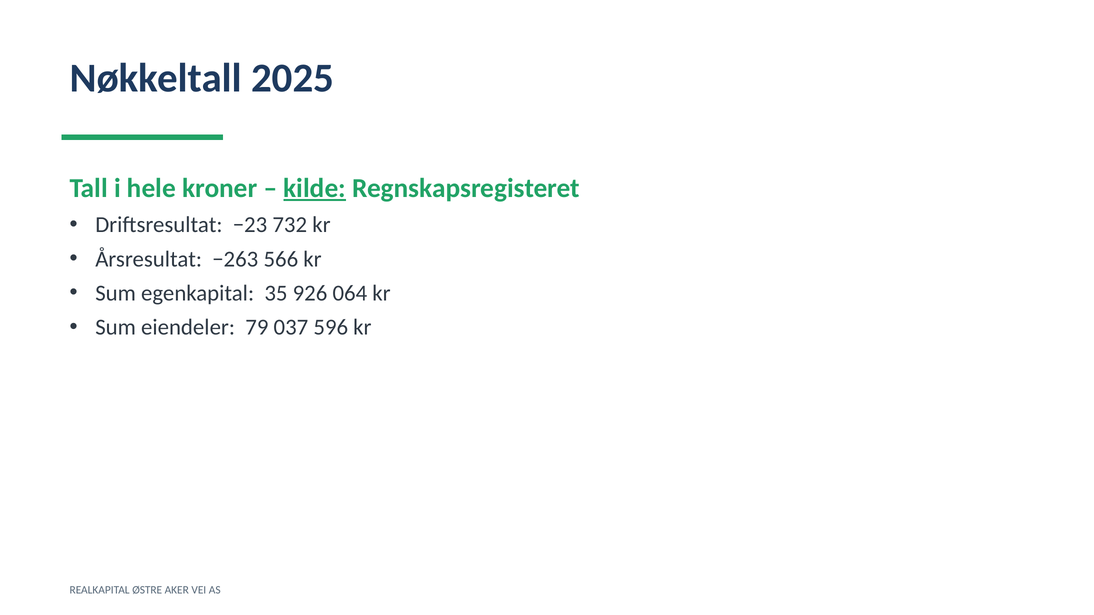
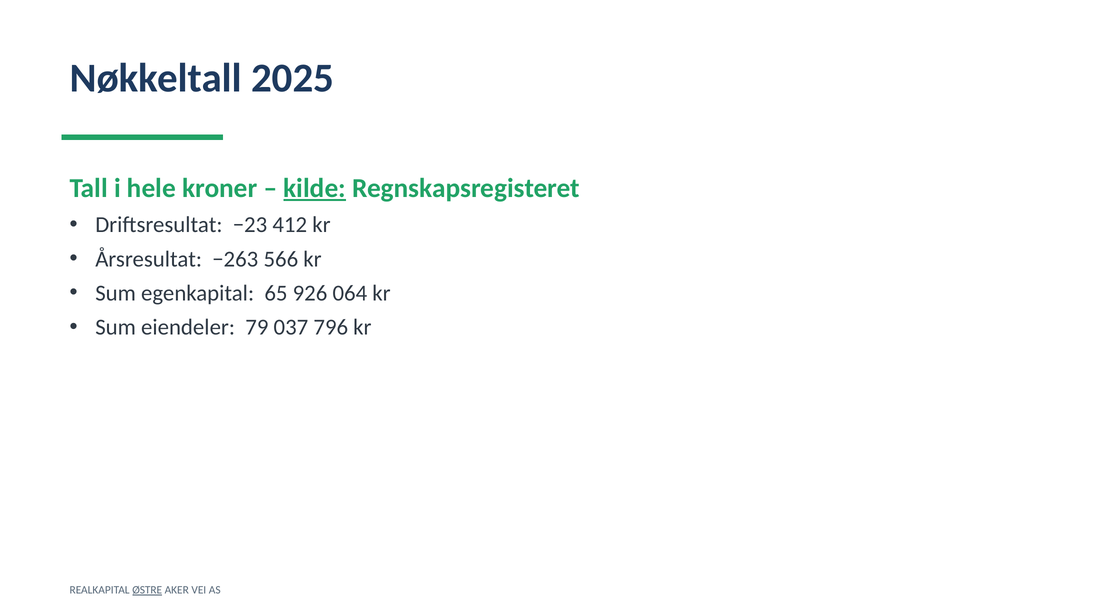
732: 732 -> 412 (290, 225)
35: 35 -> 65 (276, 293)
596: 596 -> 796 (331, 328)
ØSTRE underline: none -> present (147, 590)
